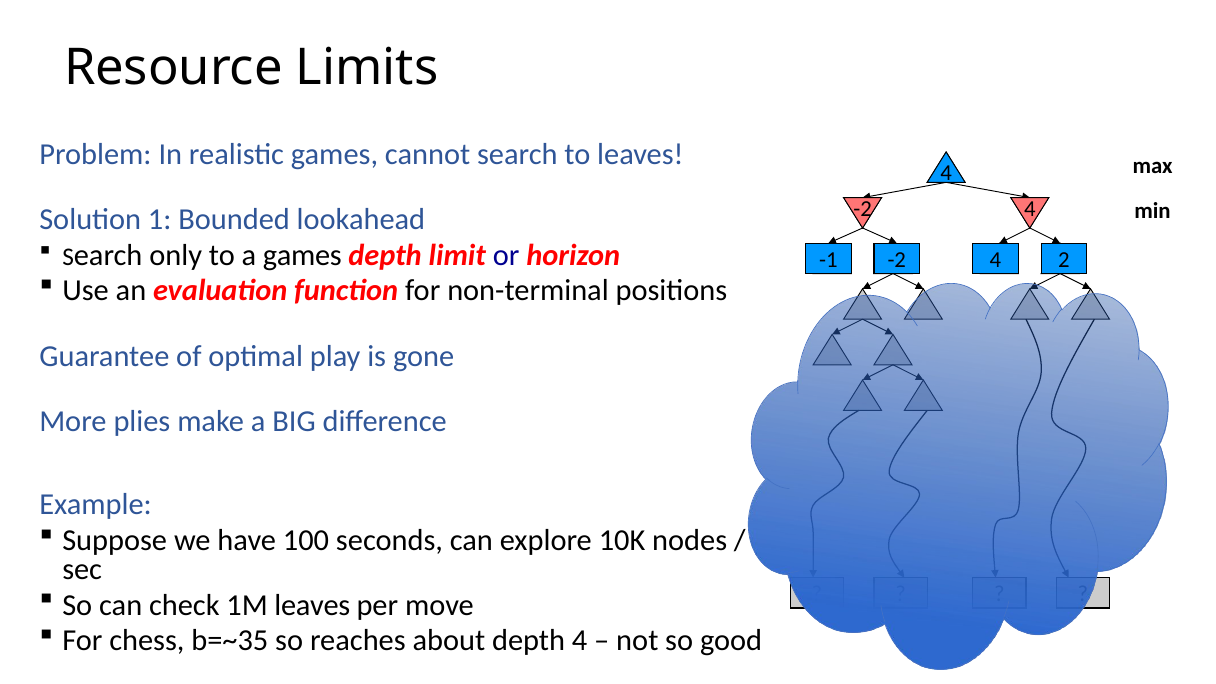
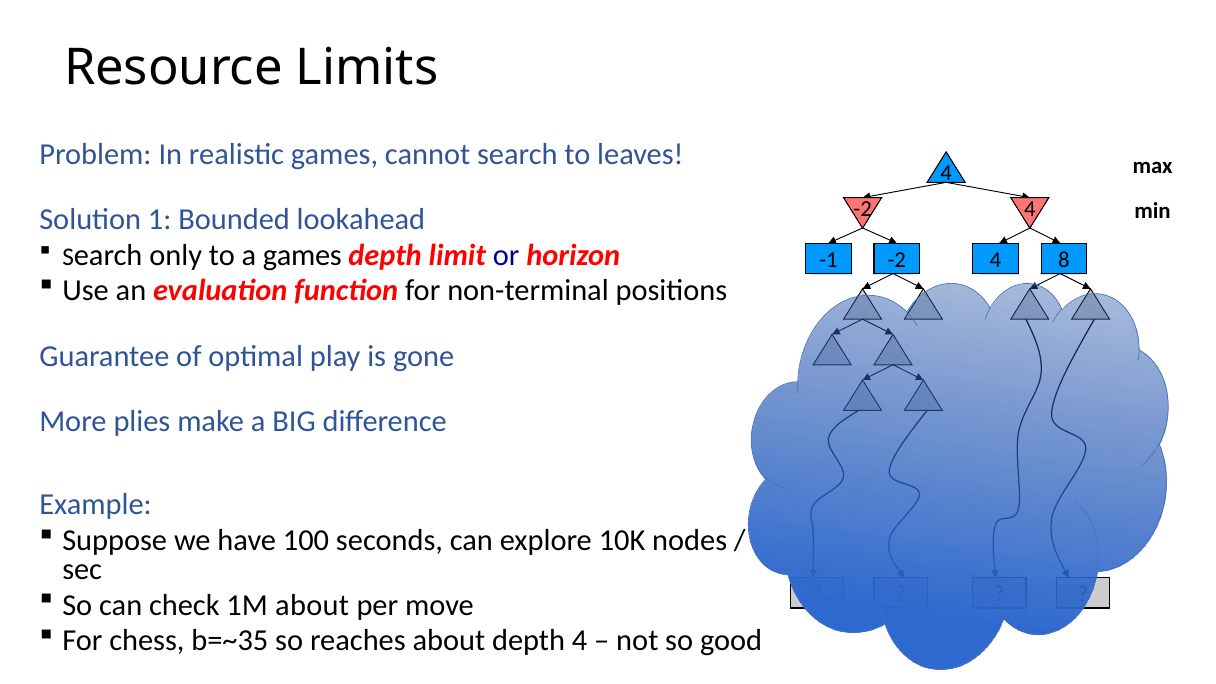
2: 2 -> 8 (1064, 260)
1M leaves: leaves -> about (312, 605)
